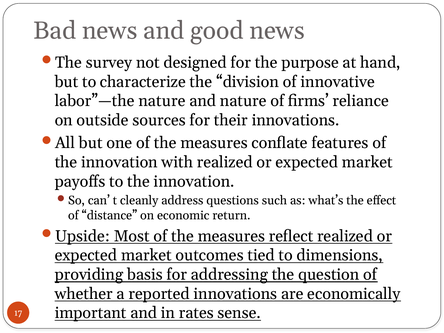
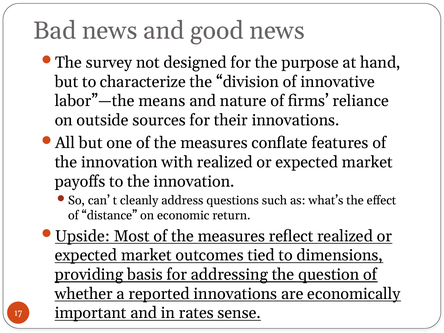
labor”—the nature: nature -> means (162, 101)
